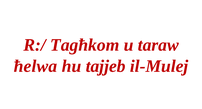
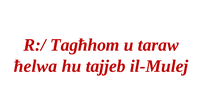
Tagħkom: Tagħkom -> Tagħhom (85, 45)
